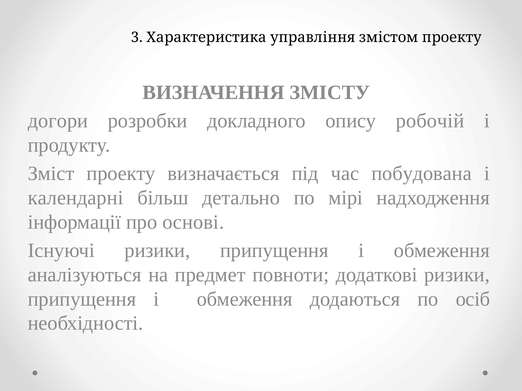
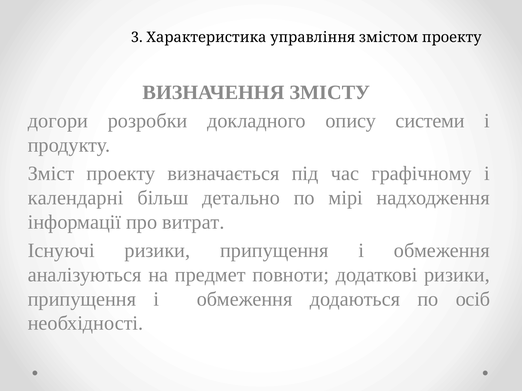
робочій: робочій -> системи (430, 121)
побудована: побудована -> графічному (422, 174)
основі: основі -> витрат (193, 222)
